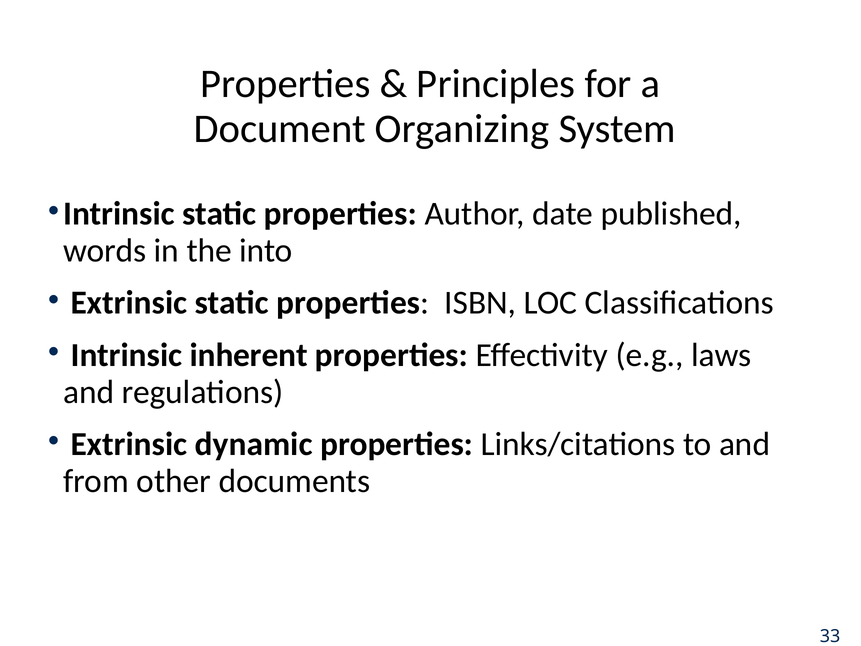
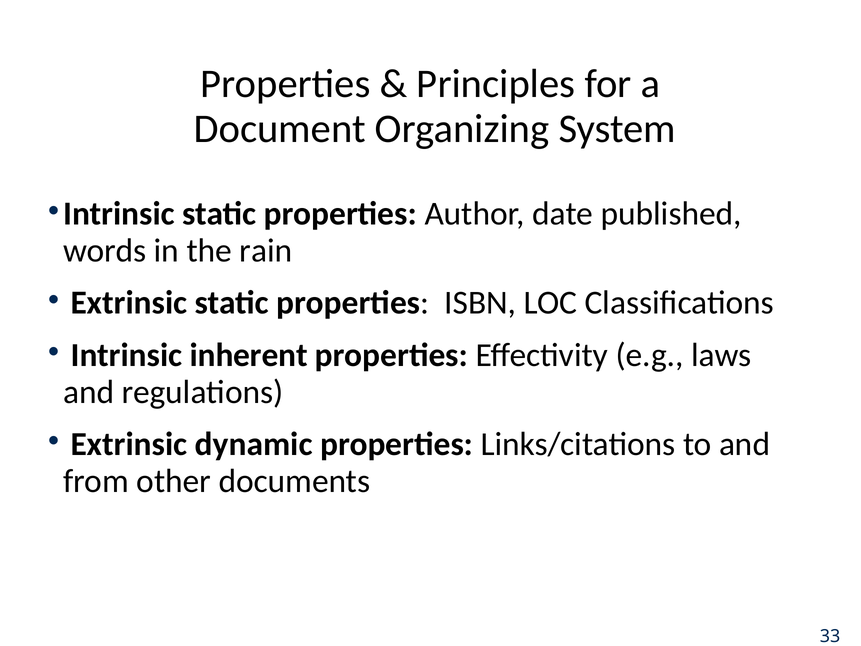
into: into -> rain (266, 251)
